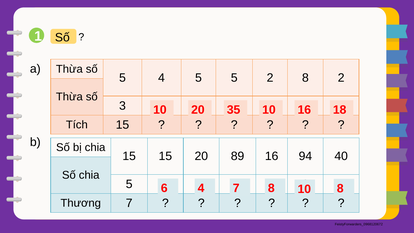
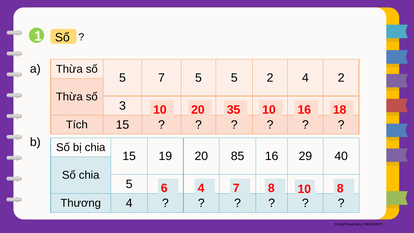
5 4: 4 -> 7 (162, 78)
5 2 8: 8 -> 4 (305, 78)
15 15: 15 -> 19 (165, 156)
89: 89 -> 85 (238, 156)
94: 94 -> 29 (305, 156)
Thương 7: 7 -> 4 (129, 203)
